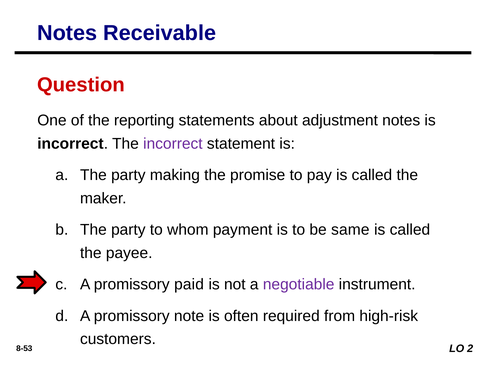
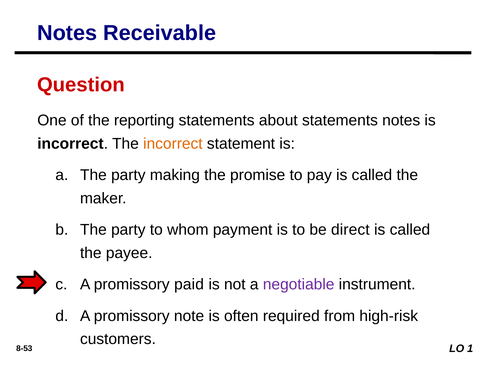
about adjustment: adjustment -> statements (340, 120)
incorrect colour: purple -> orange (173, 143)
same: same -> direct (350, 229)
2: 2 -> 1 (470, 348)
